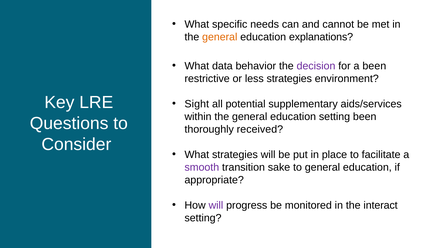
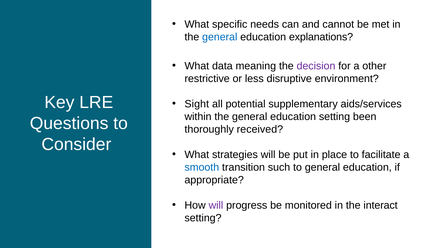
general colour: orange -> blue (220, 37)
behavior: behavior -> meaning (256, 66)
a been: been -> other (374, 66)
less strategies: strategies -> disruptive (289, 79)
smooth colour: purple -> blue (202, 167)
sake: sake -> such (279, 167)
